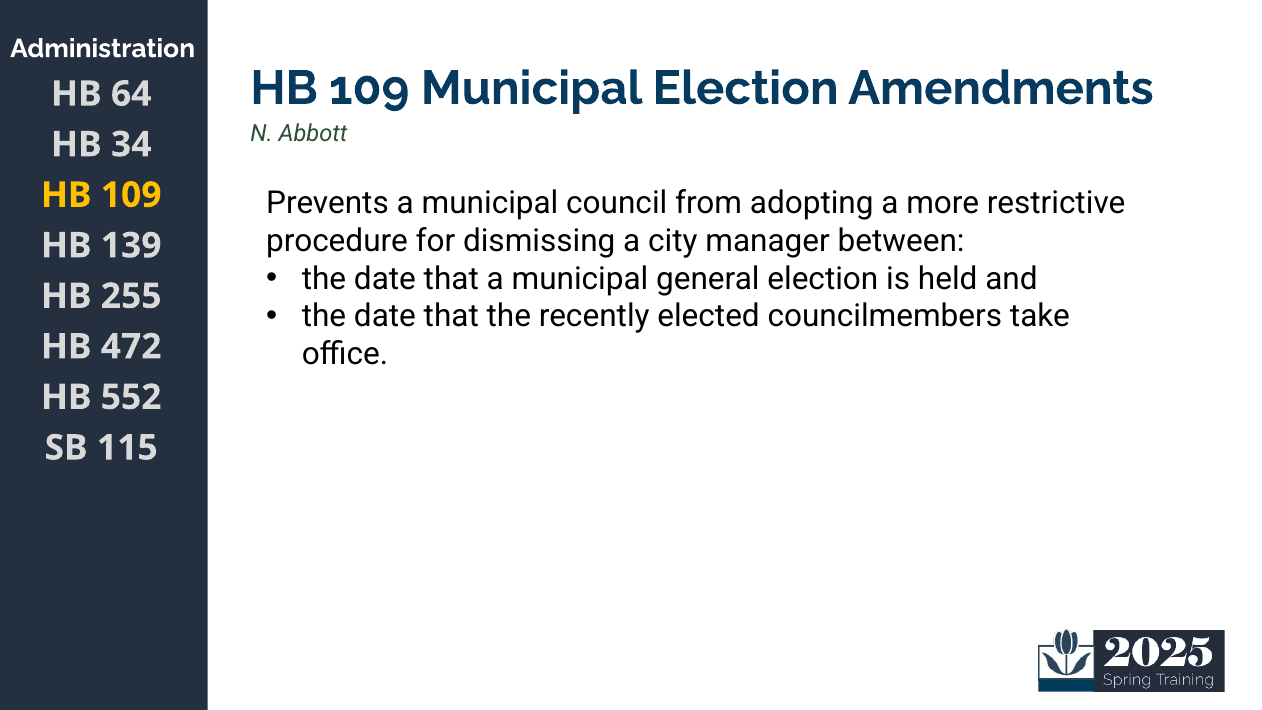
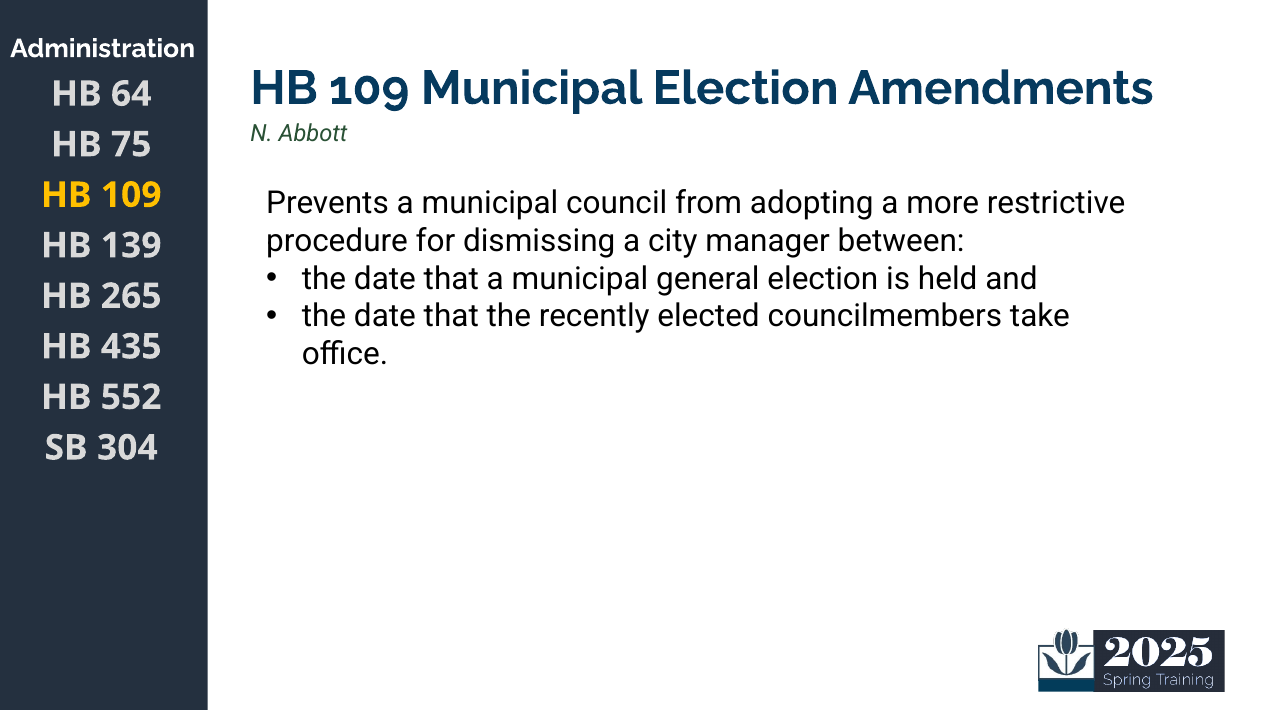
34: 34 -> 75 (131, 145)
255: 255 -> 265 (131, 296)
472: 472 -> 435 (131, 347)
115: 115 -> 304 (127, 448)
